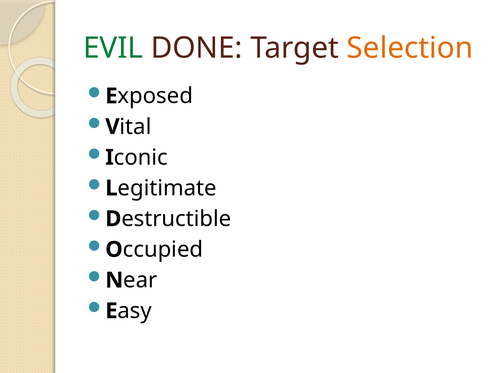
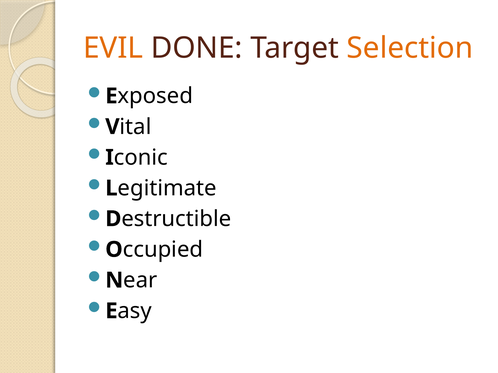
EVIL colour: green -> orange (113, 48)
